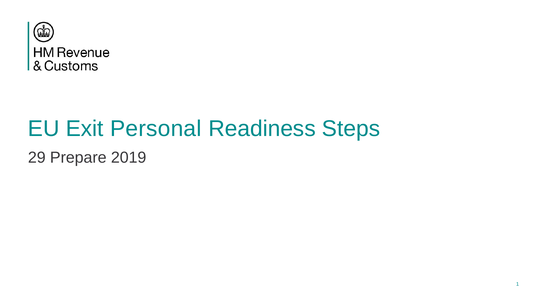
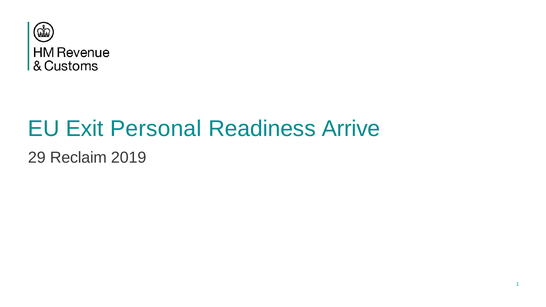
Steps: Steps -> Arrive (351, 129)
Prepare: Prepare -> Reclaim (78, 158)
